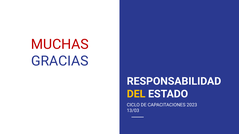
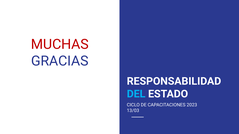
DEL colour: yellow -> light blue (136, 94)
